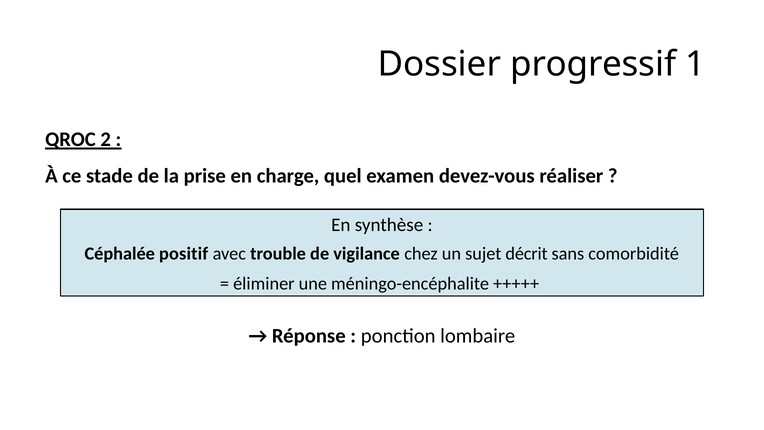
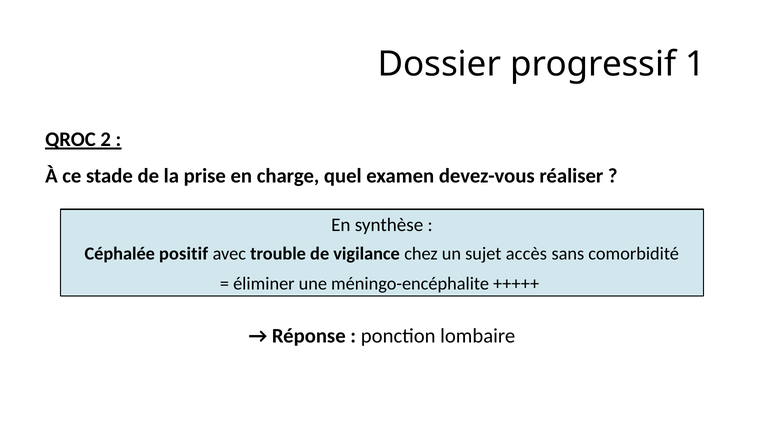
décrit: décrit -> accès (526, 254)
